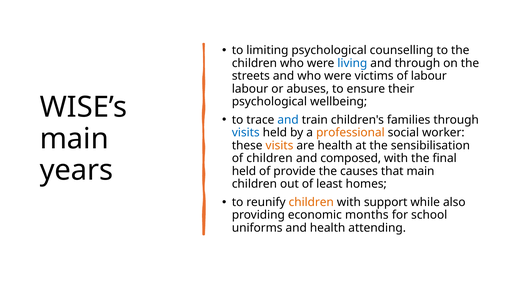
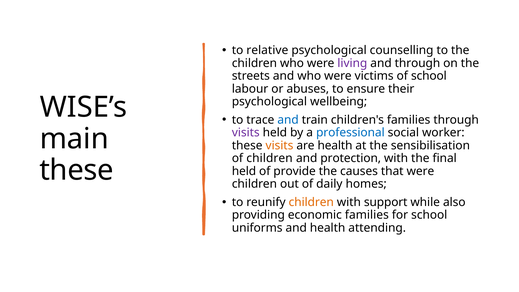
limiting: limiting -> relative (267, 50)
living colour: blue -> purple (352, 63)
of labour: labour -> school (429, 76)
visits colour: blue -> purple (246, 133)
professional colour: orange -> blue (350, 133)
composed: composed -> protection (351, 158)
years: years -> these (77, 170)
that main: main -> were (420, 171)
least: least -> daily (329, 184)
economic months: months -> families (367, 215)
